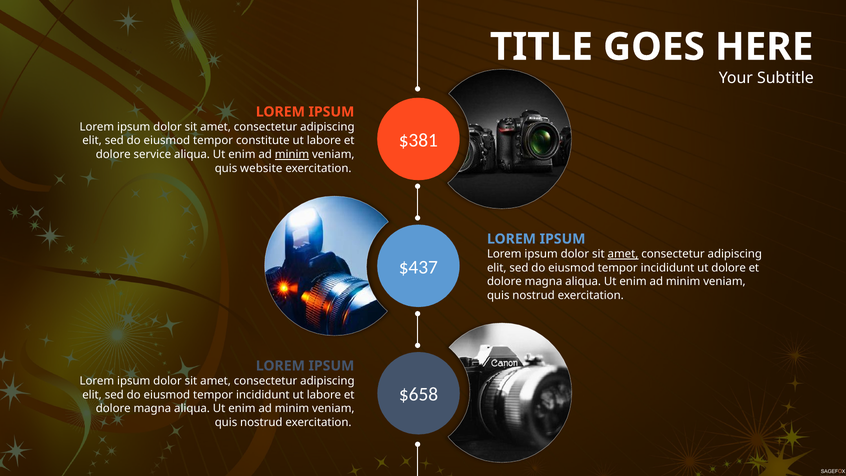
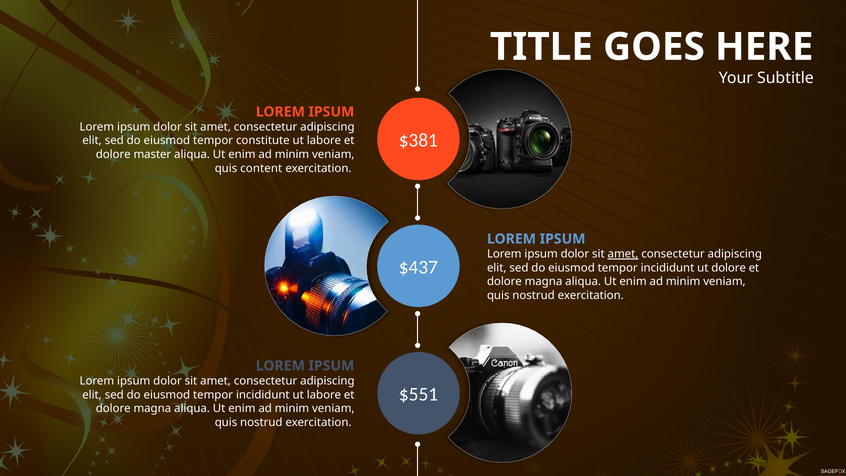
service: service -> master (152, 154)
minim underline: present -> none (292, 154)
website: website -> content (261, 168)
$658: $658 -> $551 (419, 394)
